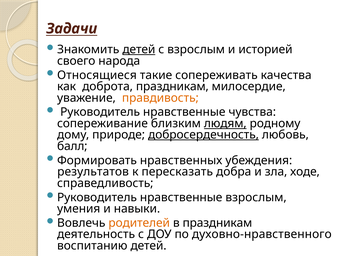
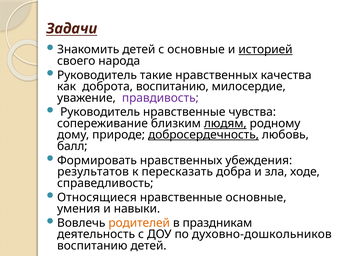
детей underline: present -> none (139, 50)
с взрослым: взрослым -> основные (196, 50)
историей underline: none -> present (265, 50)
Относящиеся: Относящиеся -> Руководитель (97, 75)
такие сопереживать: сопереживать -> нравственных (216, 75)
доброта праздникам: праздникам -> воспитанию (172, 87)
правдивость colour: orange -> purple (160, 98)
Руководитель: Руководитель -> Относящиеся (97, 198)
нравственные взрослым: взрослым -> основные (256, 198)
духовно-нравственного: духовно-нравственного -> духовно-дошкольников (262, 235)
